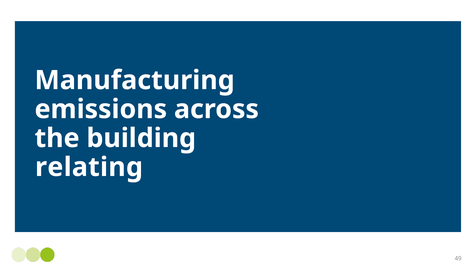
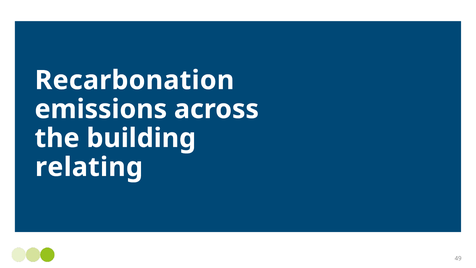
Manufacturing: Manufacturing -> Recarbonation (135, 80)
